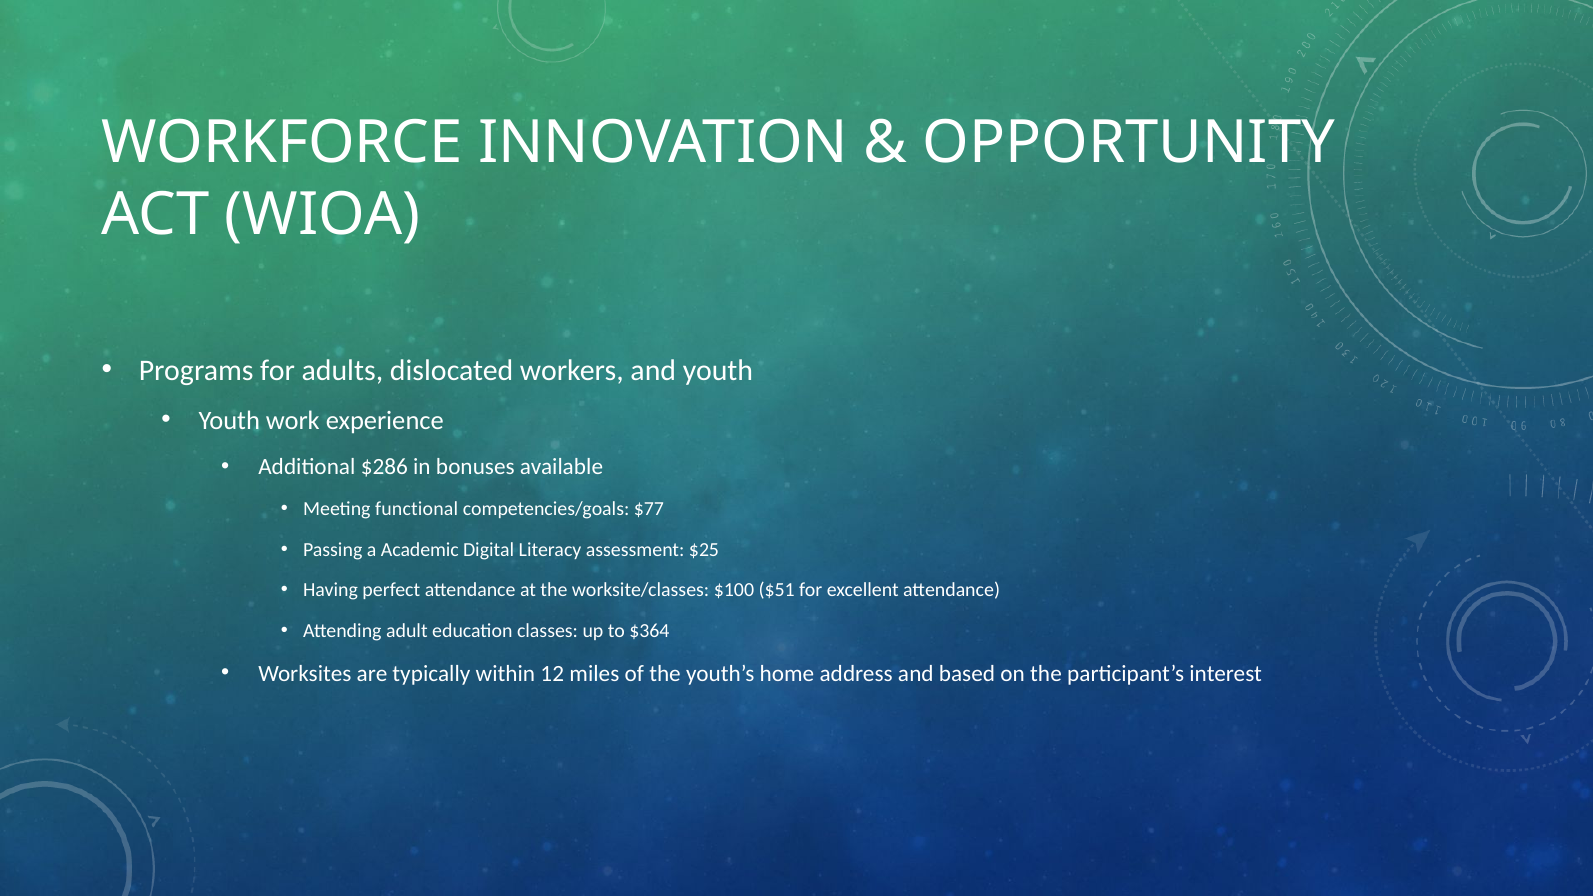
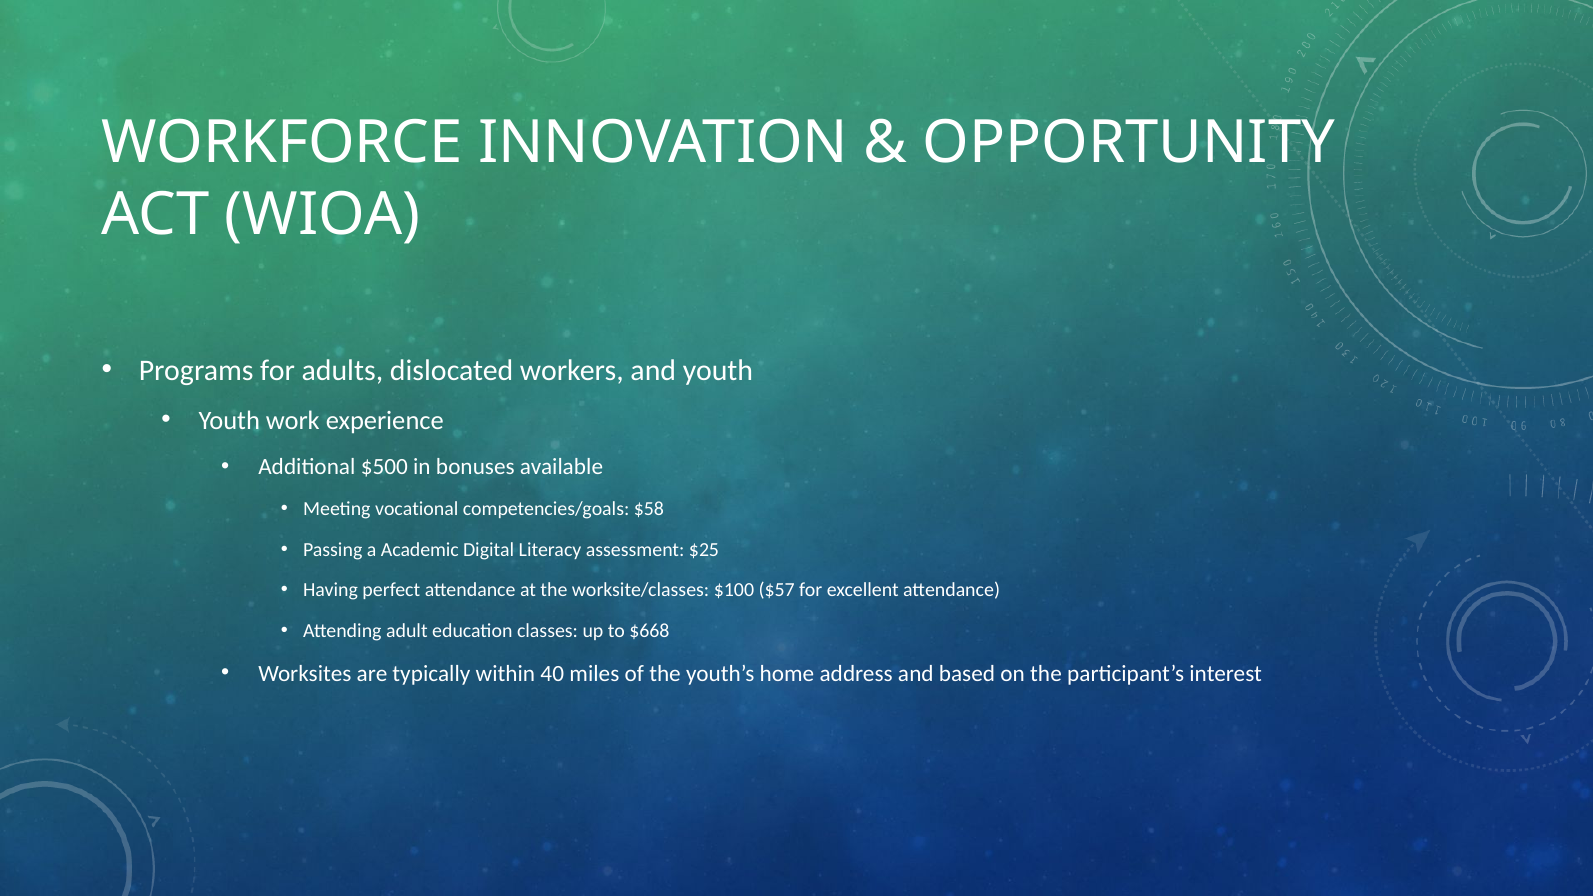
$286: $286 -> $500 (384, 467)
functional: functional -> vocational (417, 509)
$77: $77 -> $58 (649, 509)
$51: $51 -> $57 (777, 590)
$364: $364 -> $668 (649, 631)
12: 12 -> 40 (552, 674)
